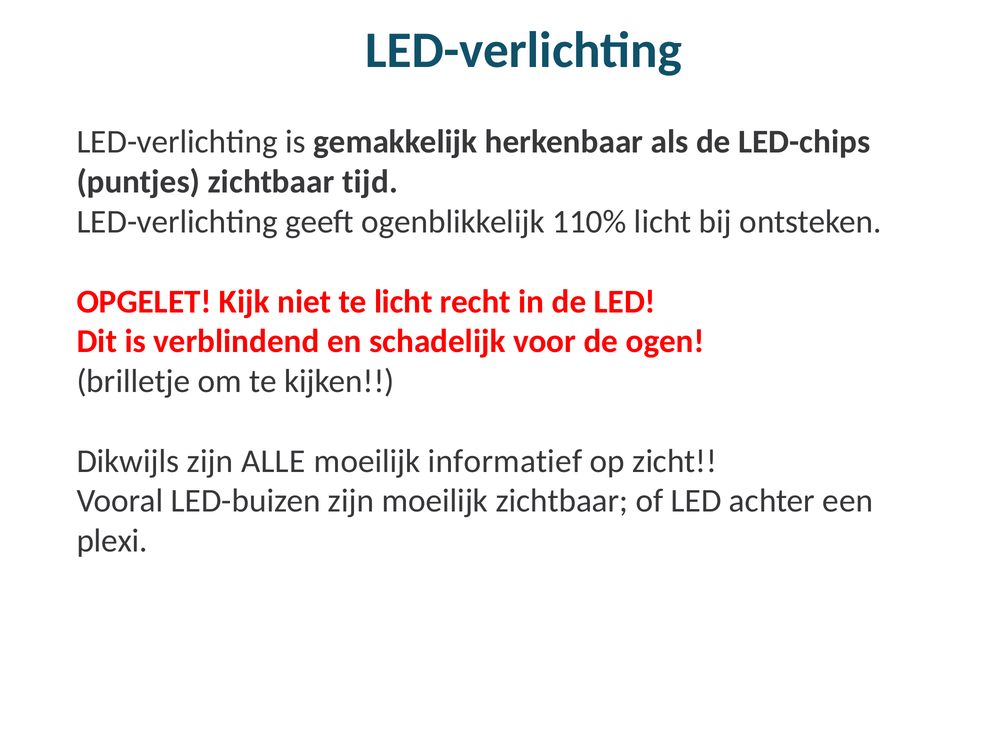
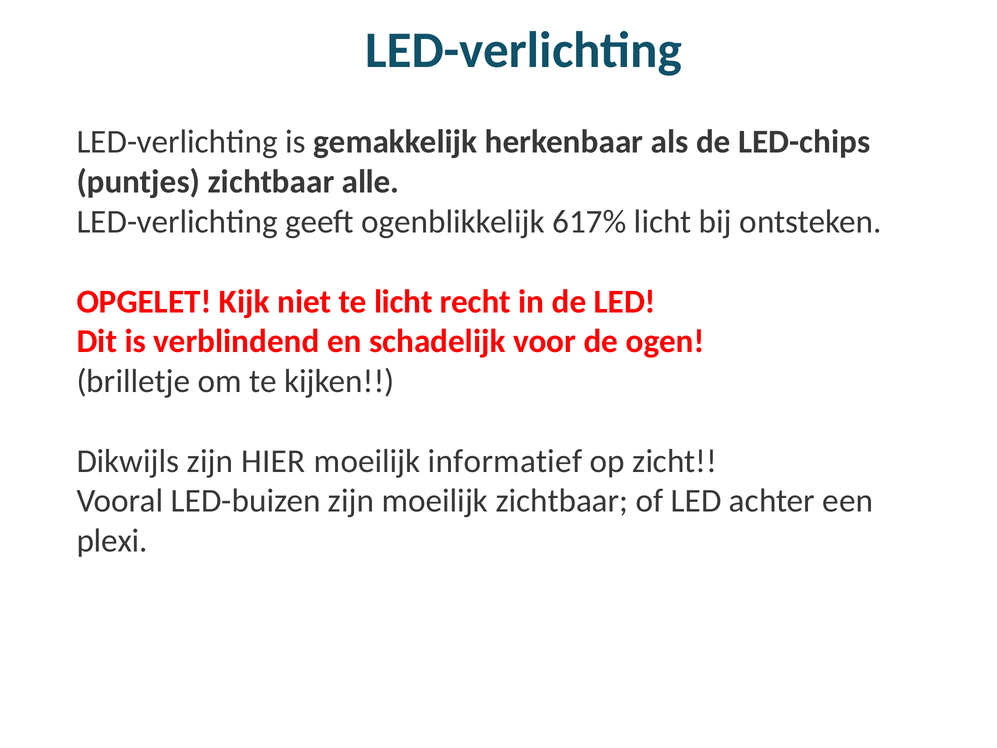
tijd: tijd -> alle (370, 182)
110%: 110% -> 617% (589, 222)
ALLE: ALLE -> HIER (273, 461)
